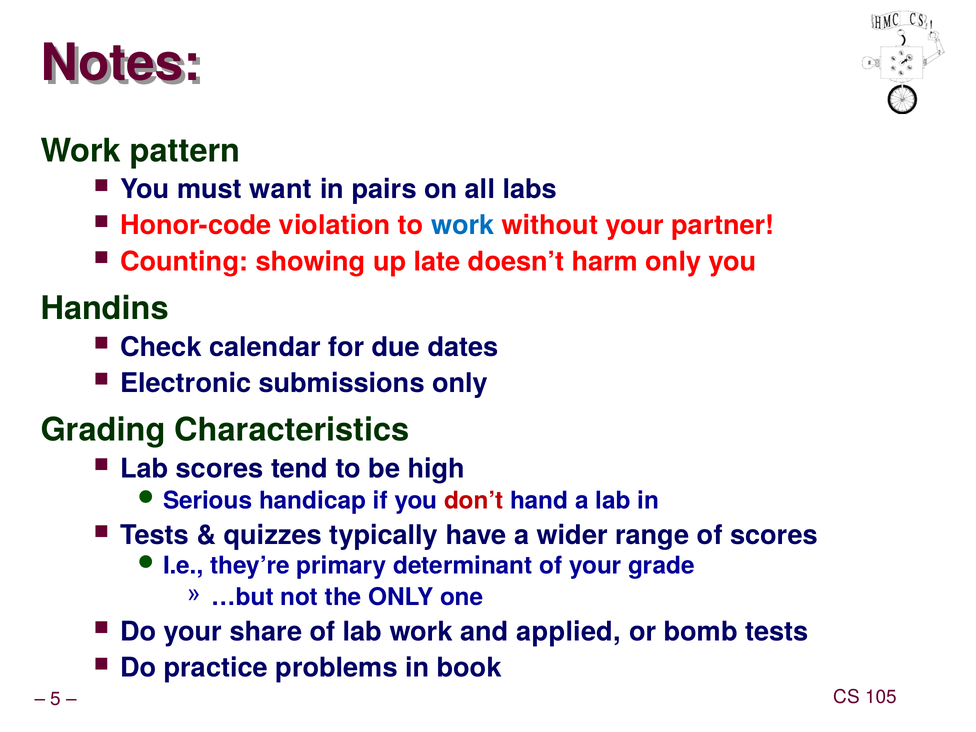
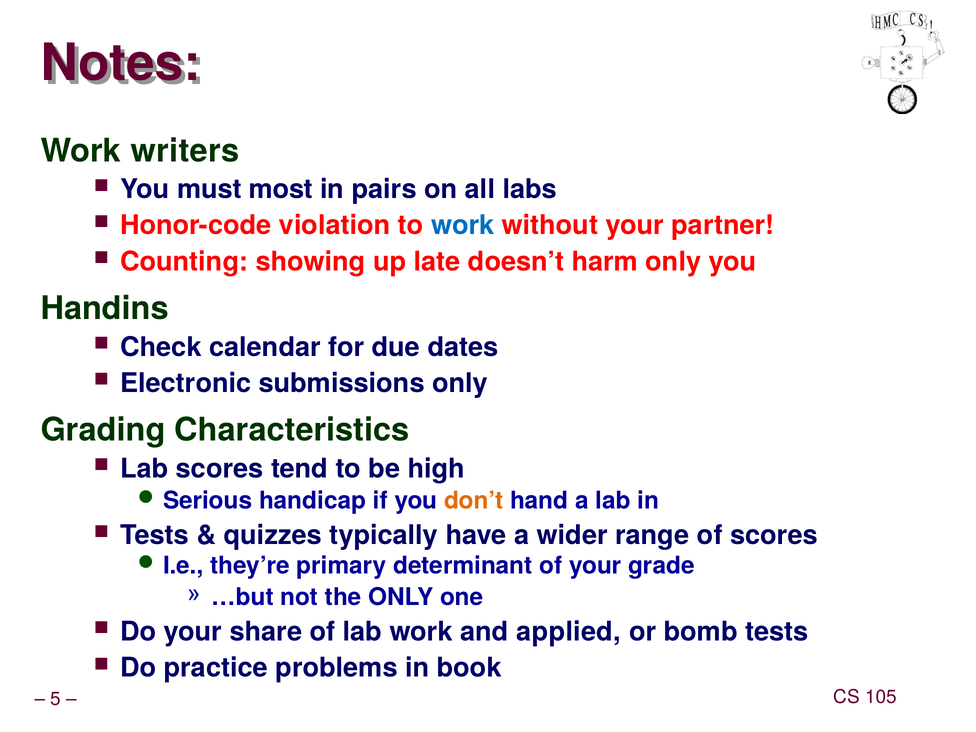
pattern: pattern -> writers (185, 151)
want: want -> most (281, 189)
don’t colour: red -> orange (474, 501)
